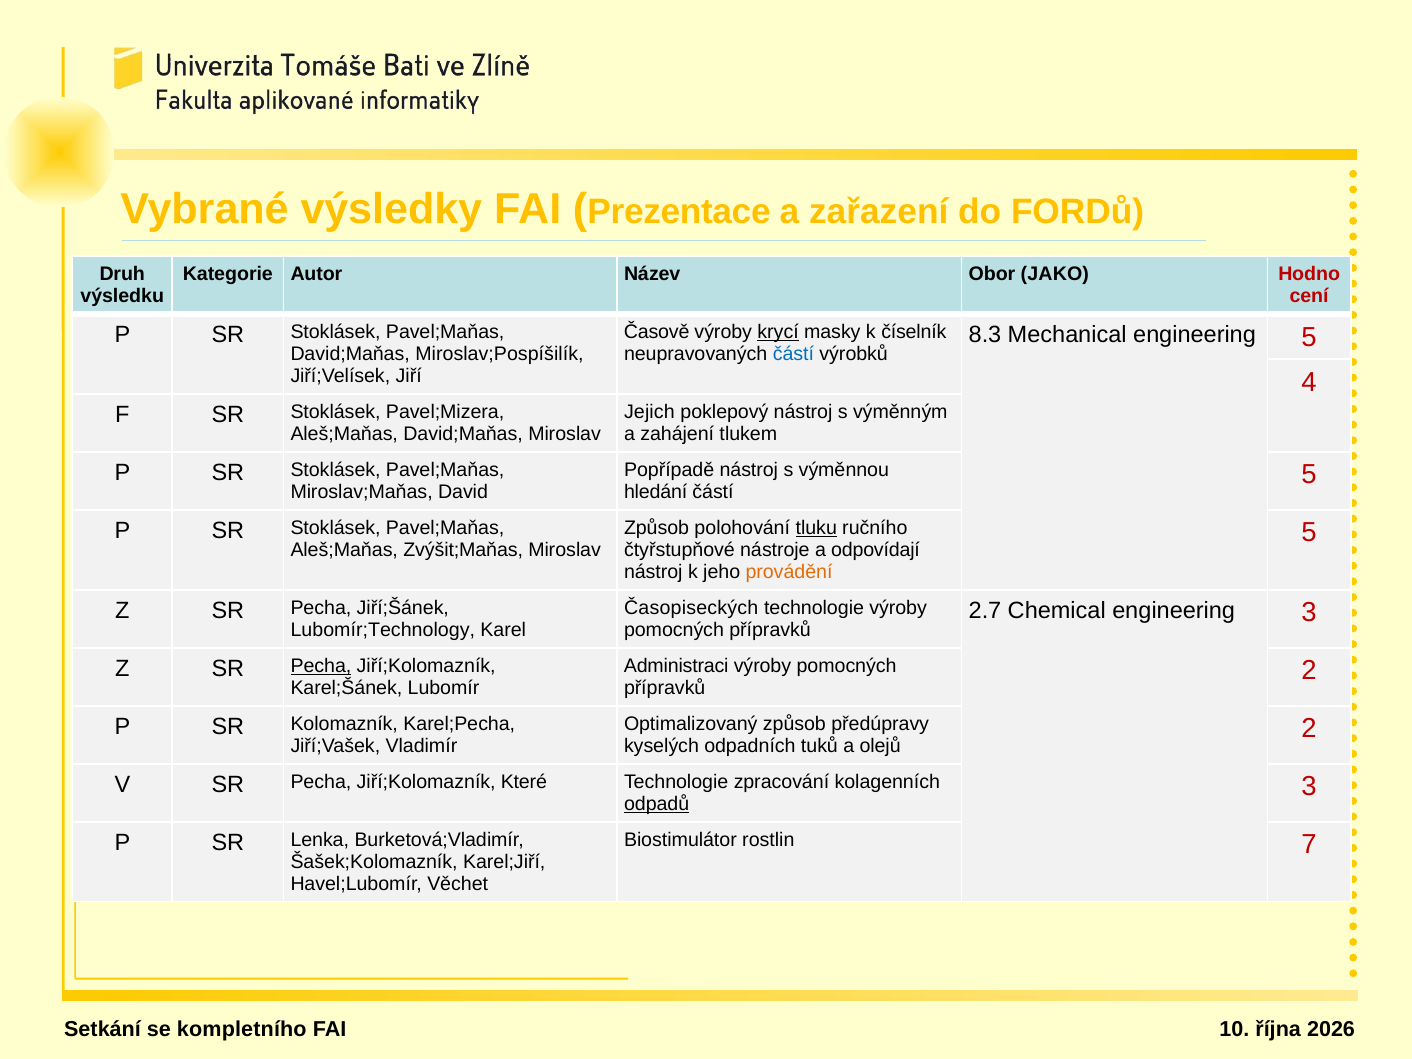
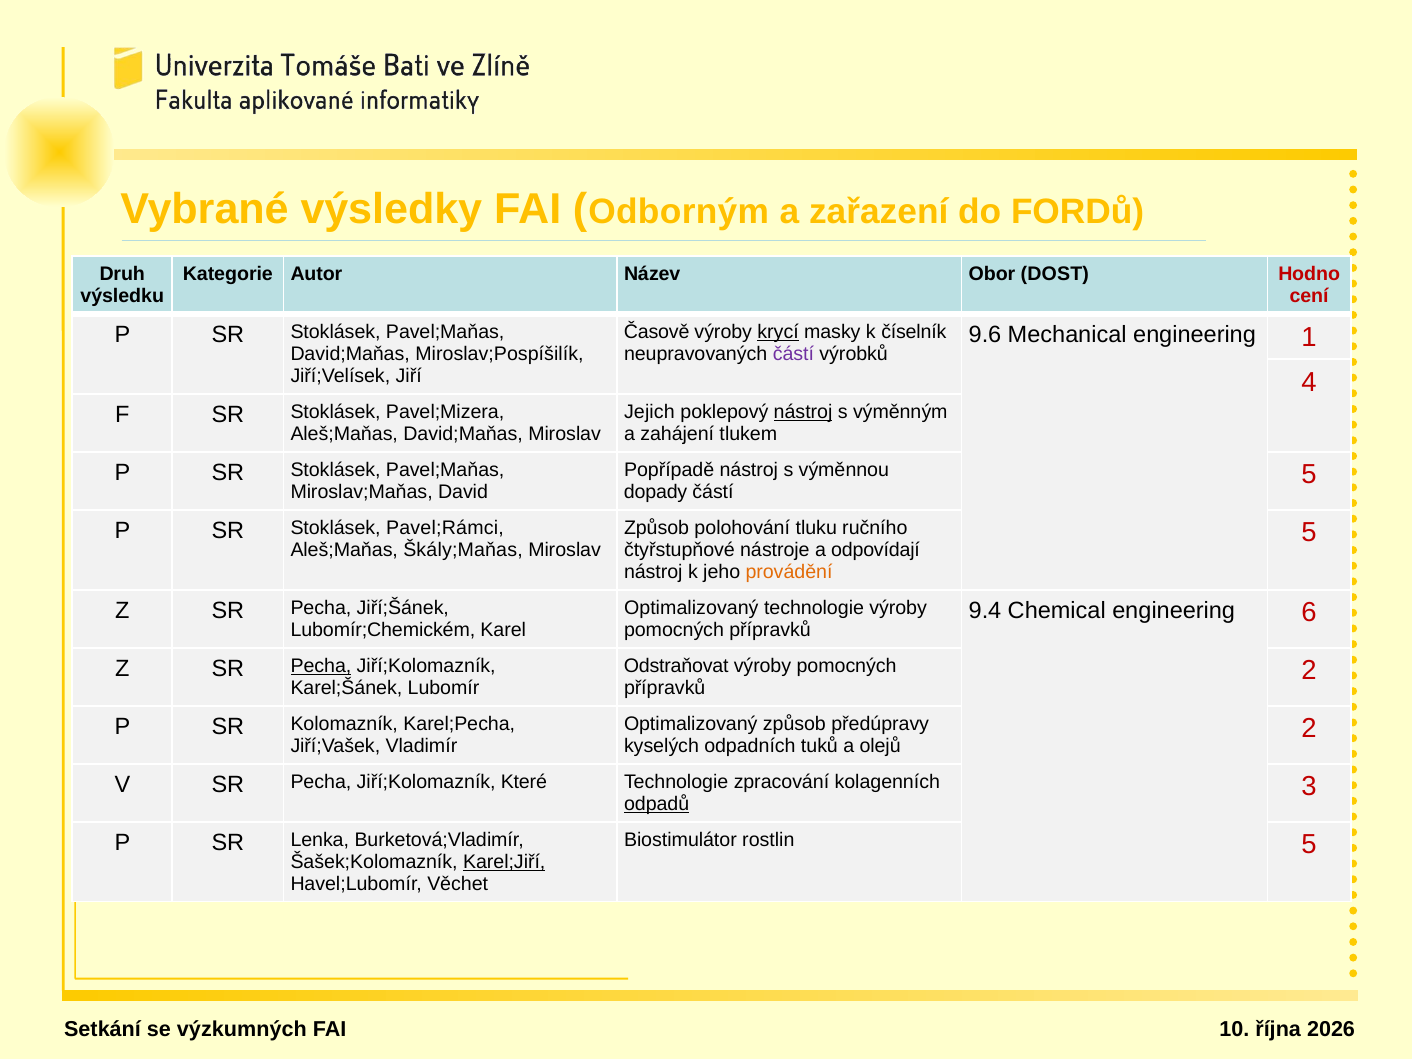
Prezentace: Prezentace -> Odborným (679, 211)
JAKO: JAKO -> DOST (1055, 274)
8.3: 8.3 -> 9.6 (985, 335)
engineering 5: 5 -> 1 (1309, 337)
částí colour: blue -> purple (793, 354)
nástroj underline: none -> present (803, 412)
hledání: hledání -> dopady (656, 492)
tluku underline: present -> none (816, 528)
Pavel;Maňas: Pavel;Maňas -> Pavel;Rámci (445, 528)
Zvýšit;Maňas: Zvýšit;Maňas -> Škály;Maňas (463, 550)
Časopiseckých: Časopiseckých -> Optimalizovaný (691, 608)
2.7: 2.7 -> 9.4 (985, 610)
engineering 3: 3 -> 6 (1309, 613)
Lubomír;Technology: Lubomír;Technology -> Lubomír;Chemickém (383, 630)
Administraci: Administraci -> Odstraňovat (676, 666)
rostlin 7: 7 -> 5 (1309, 845)
Karel;Jiří underline: none -> present (504, 862)
kompletního: kompletního -> výzkumných (242, 1029)
